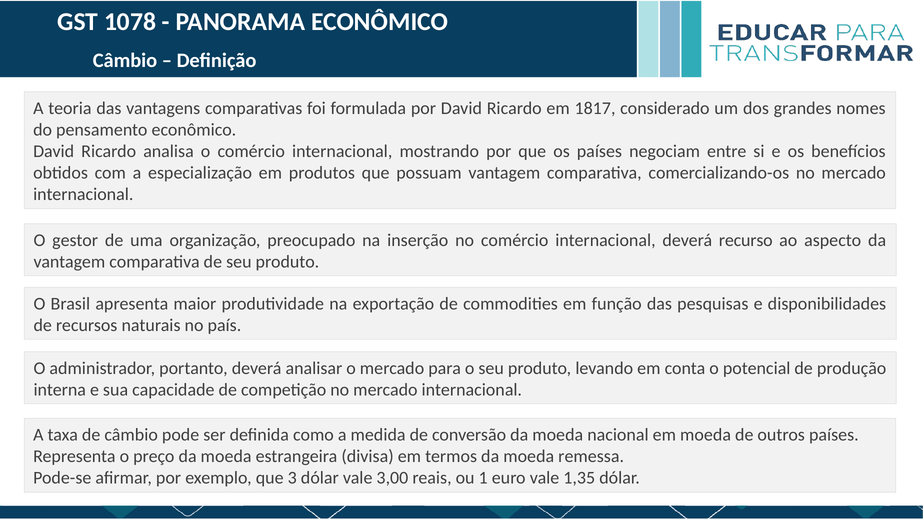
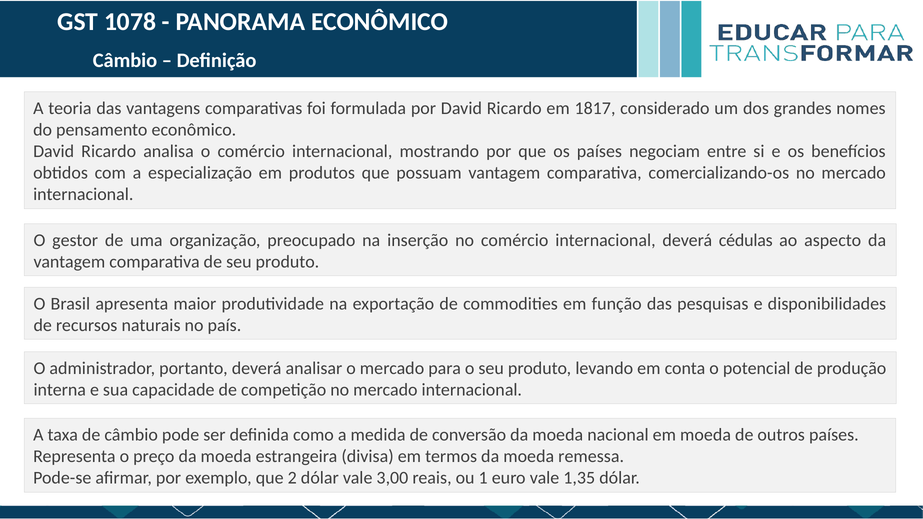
recurso: recurso -> cédulas (746, 240)
3: 3 -> 2 (292, 478)
